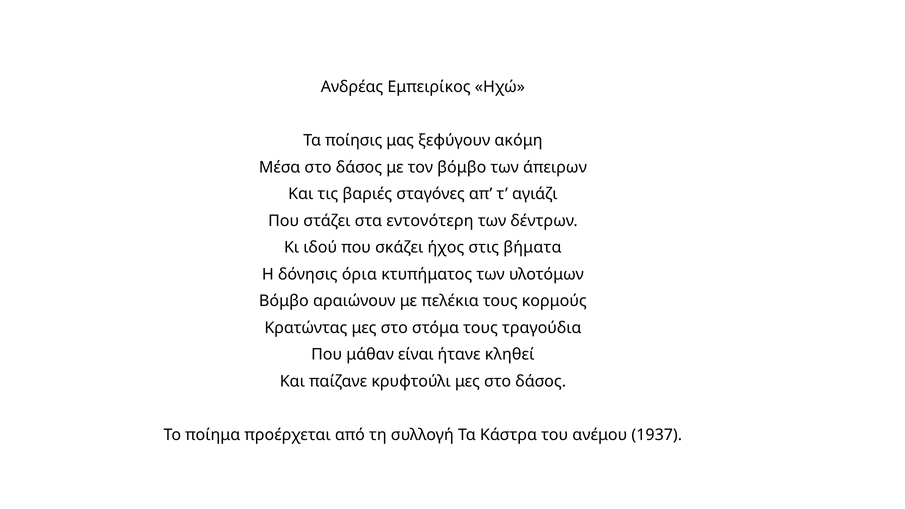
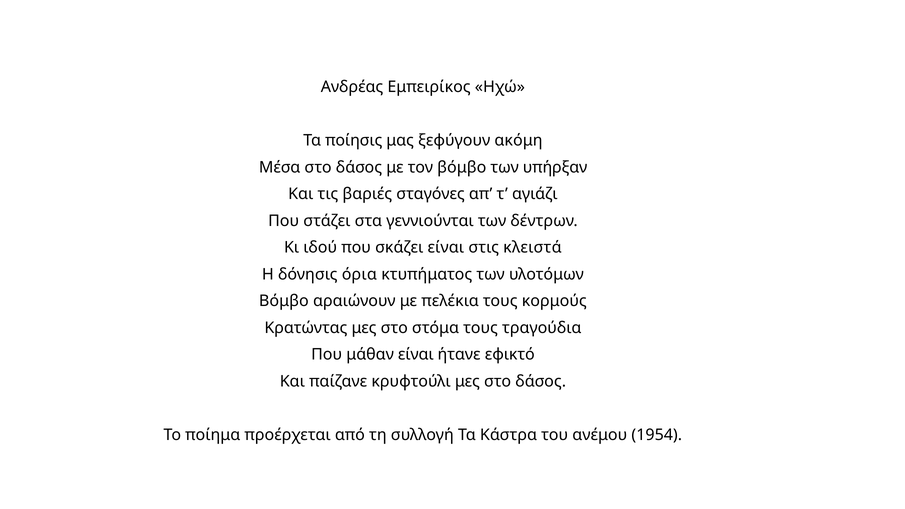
άπειρων: άπειρων -> υπήρξαν (555, 167)
εντονότερη: εντονότερη -> γεννιούνται (430, 221)
σκάζει ήχος: ήχος -> είναι (446, 248)
βήματα: βήματα -> κλειστά (532, 248)
κληθεί: κληθεί -> εφικτό (510, 355)
1937: 1937 -> 1954 (657, 435)
